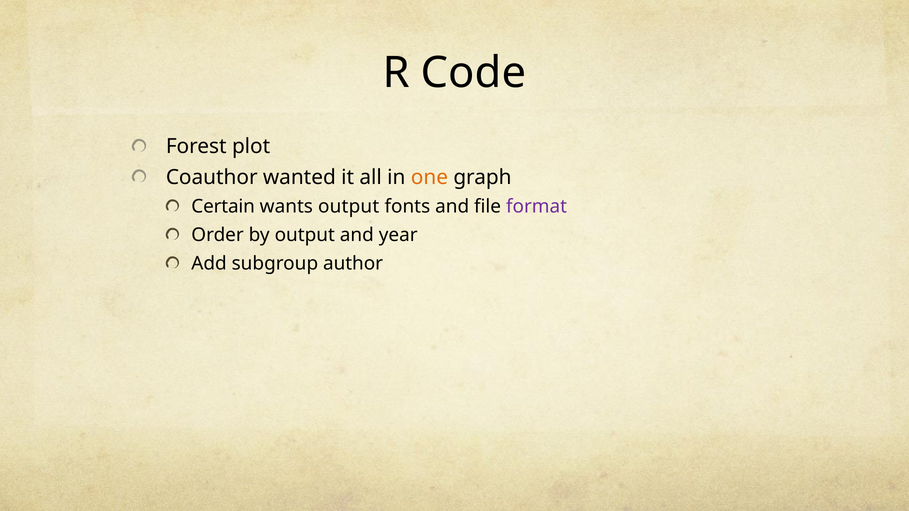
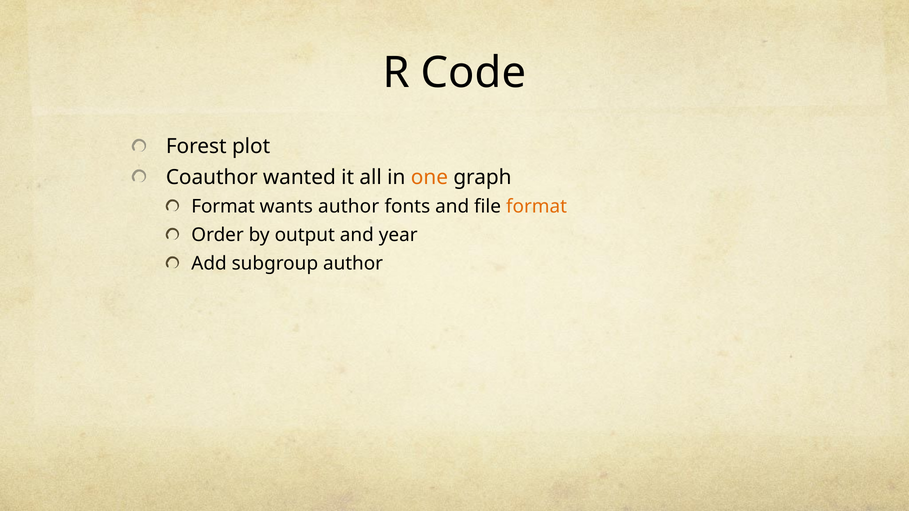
Certain: Certain -> Format (223, 207)
wants output: output -> author (349, 207)
format colour: purple -> orange (537, 207)
